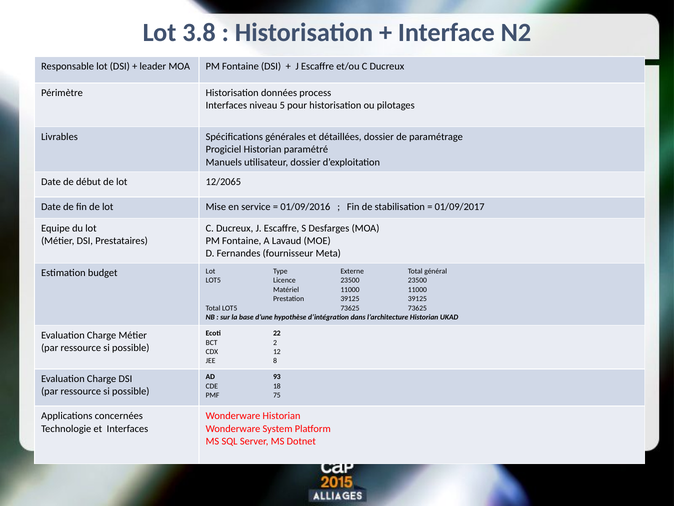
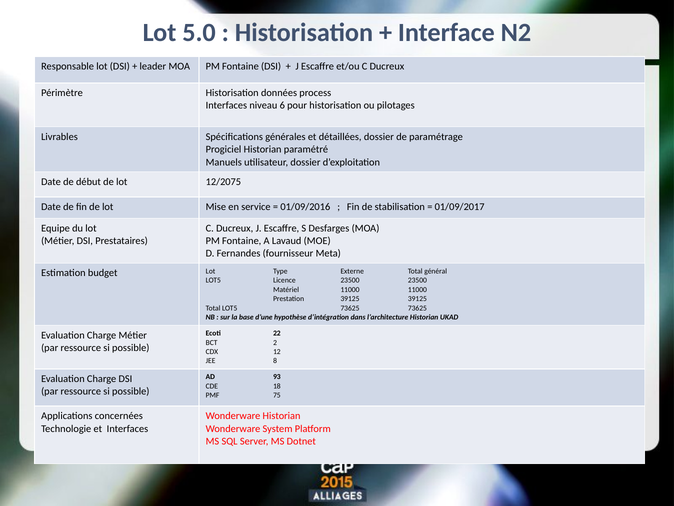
3.8: 3.8 -> 5.0 (199, 33)
5: 5 -> 6 (282, 105)
12/2065: 12/2065 -> 12/2075 (223, 181)
